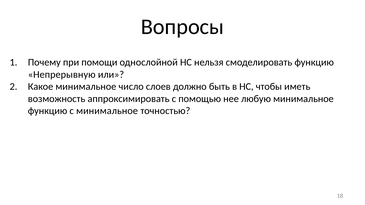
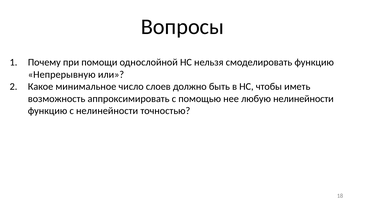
любую минимальное: минимальное -> нелинейности (303, 99)
с минимальное: минимальное -> нелинейности (107, 111)
